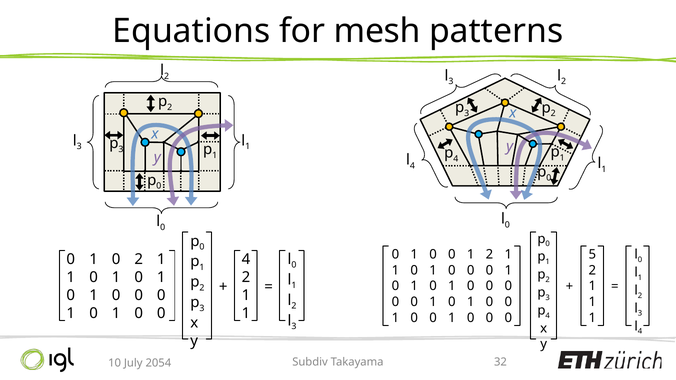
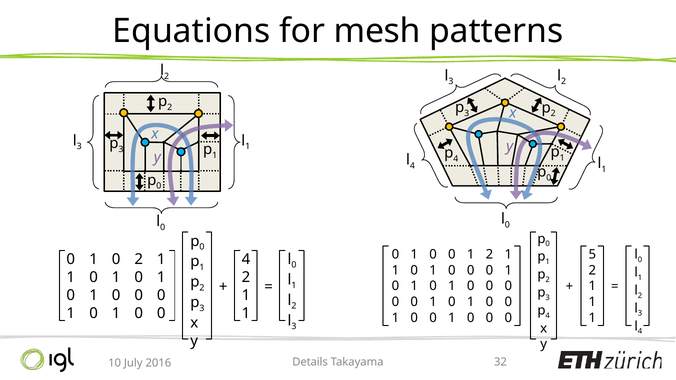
Subdiv: Subdiv -> Details (310, 362)
2054: 2054 -> 2016 (158, 363)
